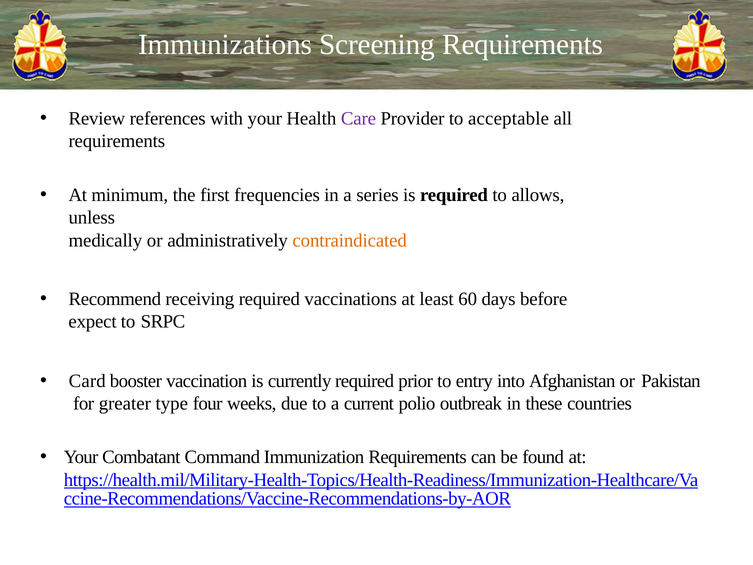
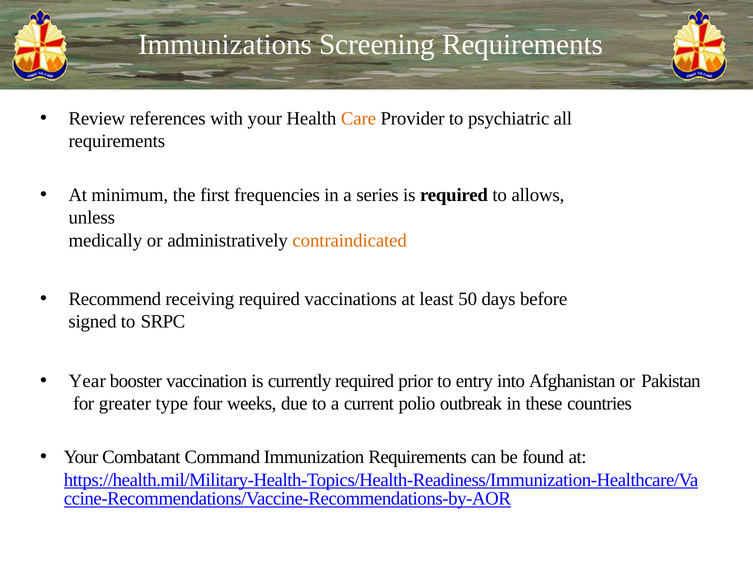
Care colour: purple -> orange (358, 119)
acceptable: acceptable -> psychiatric (509, 119)
60: 60 -> 50 (468, 299)
expect: expect -> signed (93, 321)
Card: Card -> Year (87, 381)
